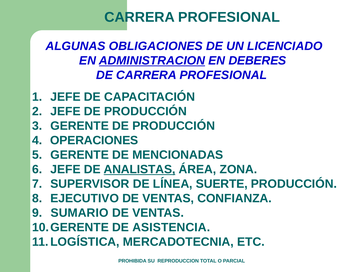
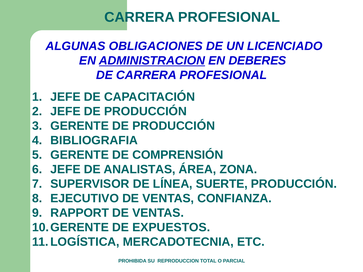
OPERACIONES: OPERACIONES -> BIBLIOGRAFIA (94, 141)
MENCIONADAS: MENCIONADAS -> COMPRENSIÓN (178, 155)
ANALISTAS underline: present -> none (140, 170)
SUMARIO: SUMARIO -> RAPPORT (80, 213)
ASISTENCIA: ASISTENCIA -> EXPUESTOS (171, 228)
